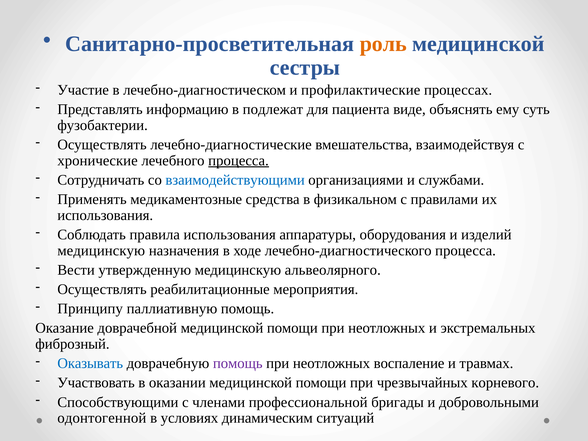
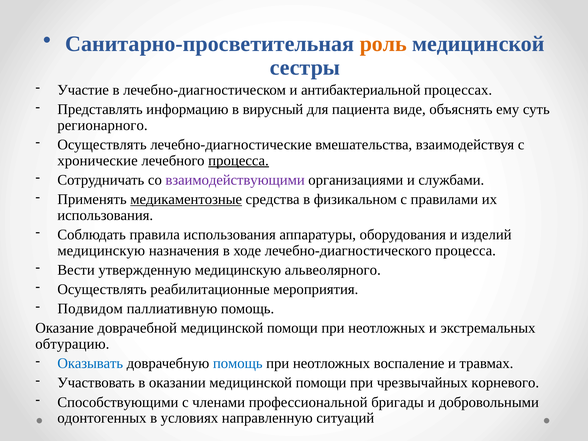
профилактические: профилактические -> антибактериальной (361, 90)
подлежат: подлежат -> вирусный (273, 109)
фузобактерии: фузобактерии -> регионарного (102, 125)
взаимодействующими colour: blue -> purple (235, 180)
медикаментозные underline: none -> present (186, 199)
Принципу: Принципу -> Подвидом (90, 309)
фиброзный: фиброзный -> обтурацию (72, 344)
помощь colour: purple -> blue (238, 363)
одонтогенной: одонтогенной -> одонтогенных (102, 418)
динамическим: динамическим -> направленную (267, 418)
